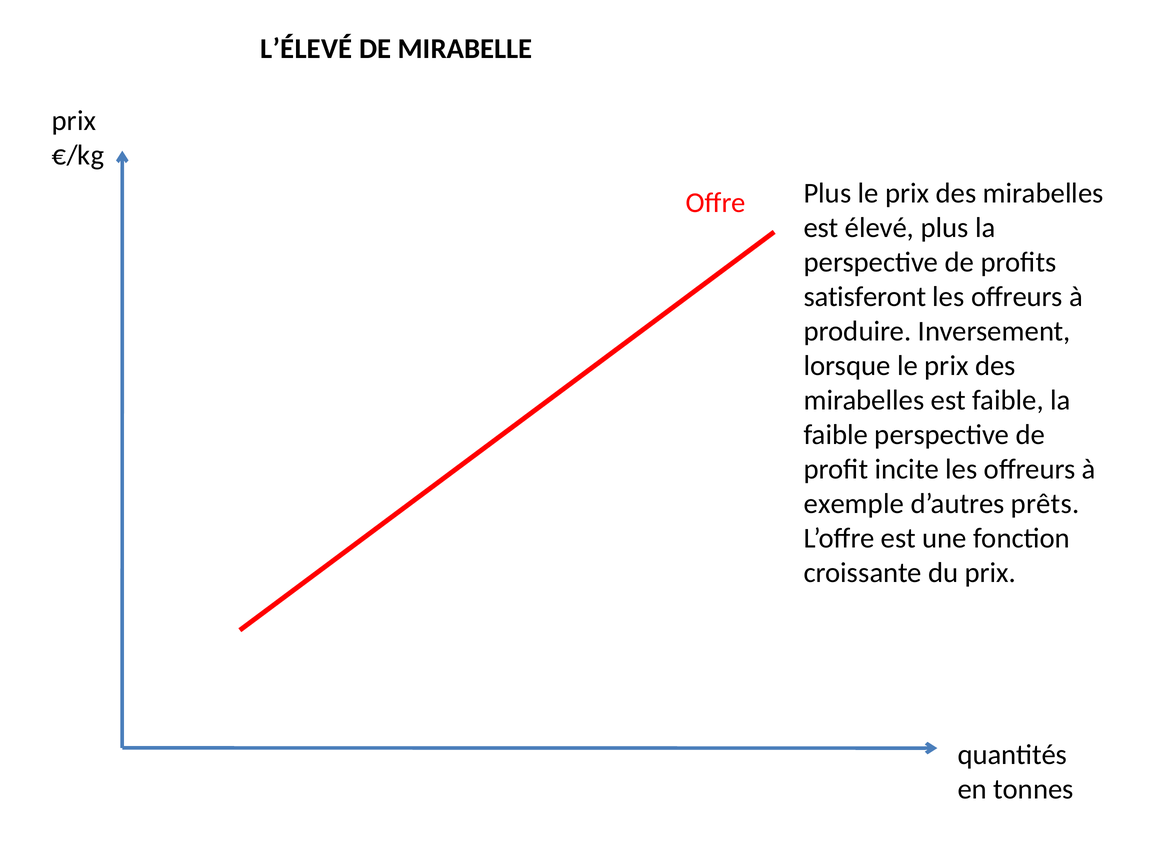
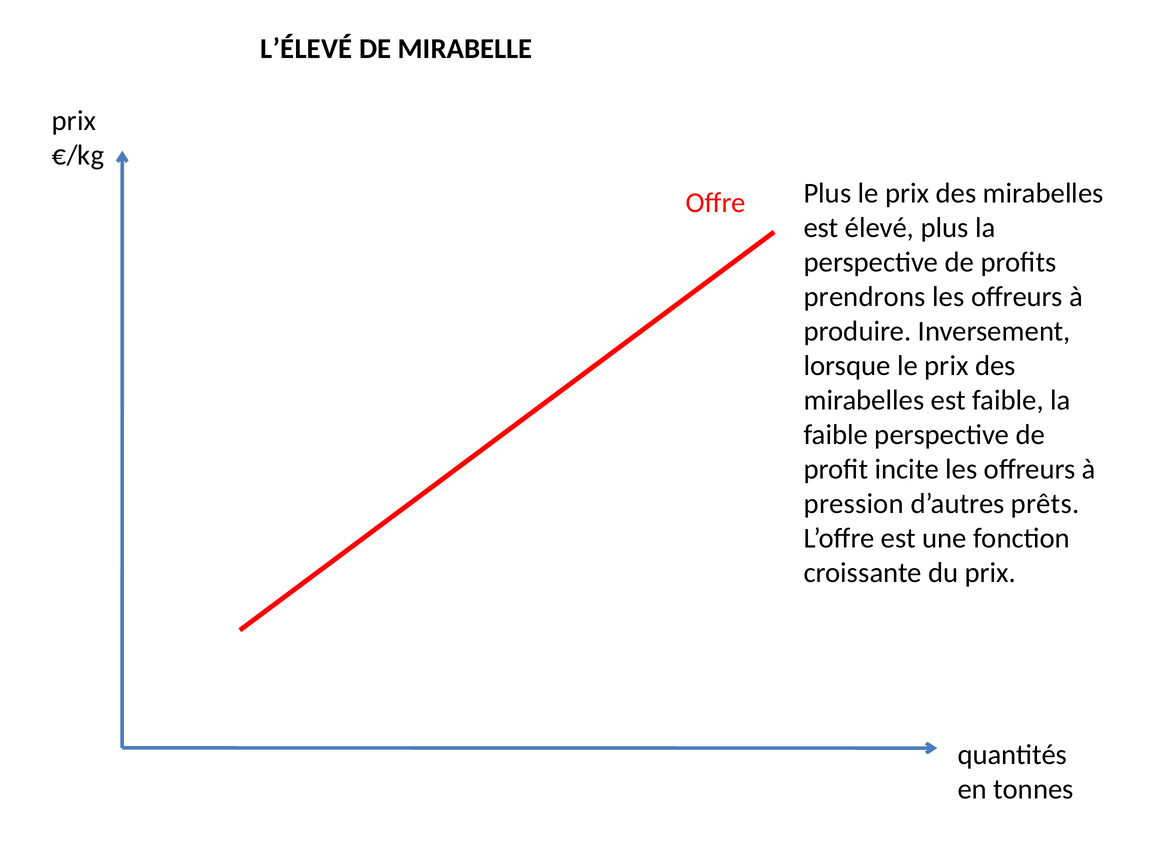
satisferont: satisferont -> prendrons (865, 297)
exemple: exemple -> pression (854, 504)
